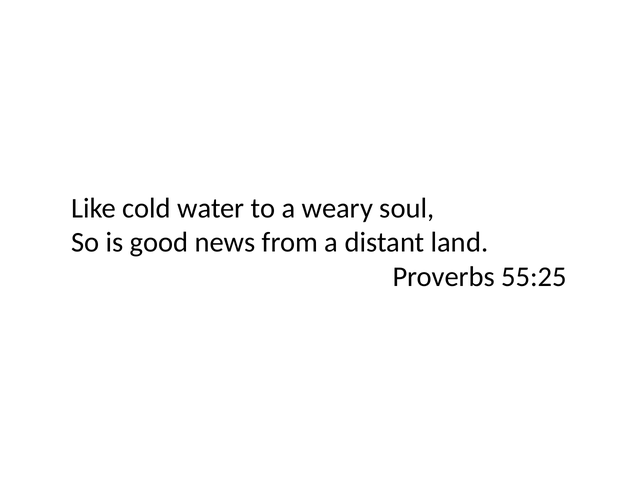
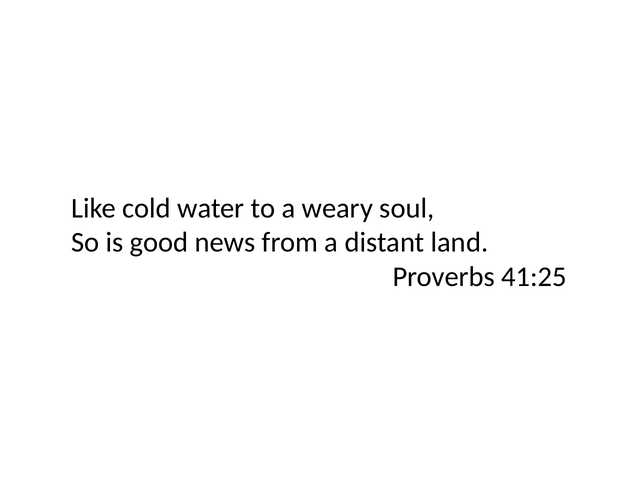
55:25: 55:25 -> 41:25 (534, 277)
